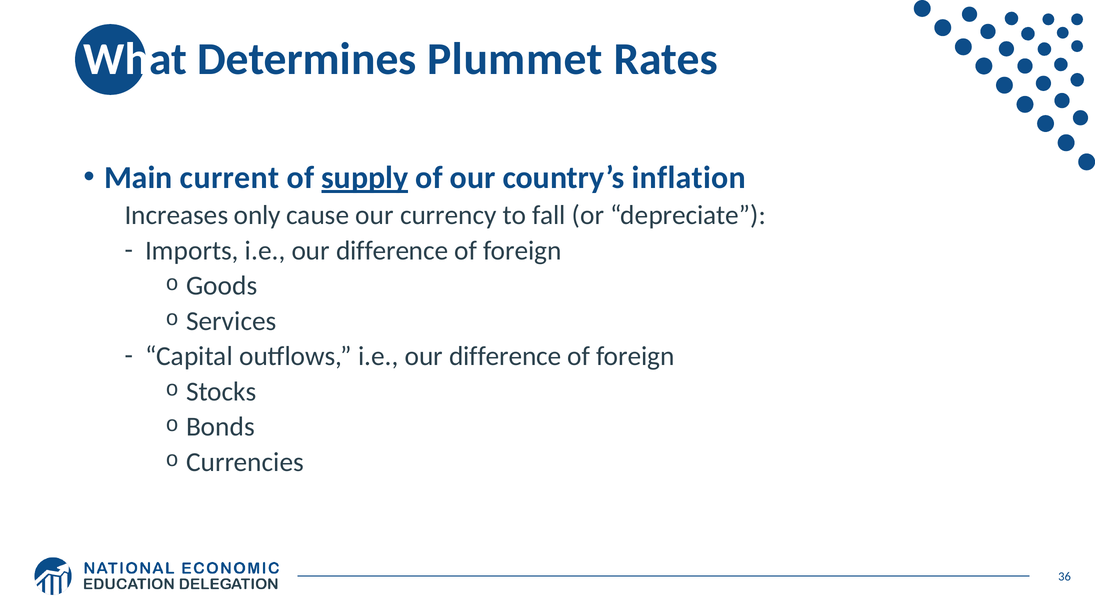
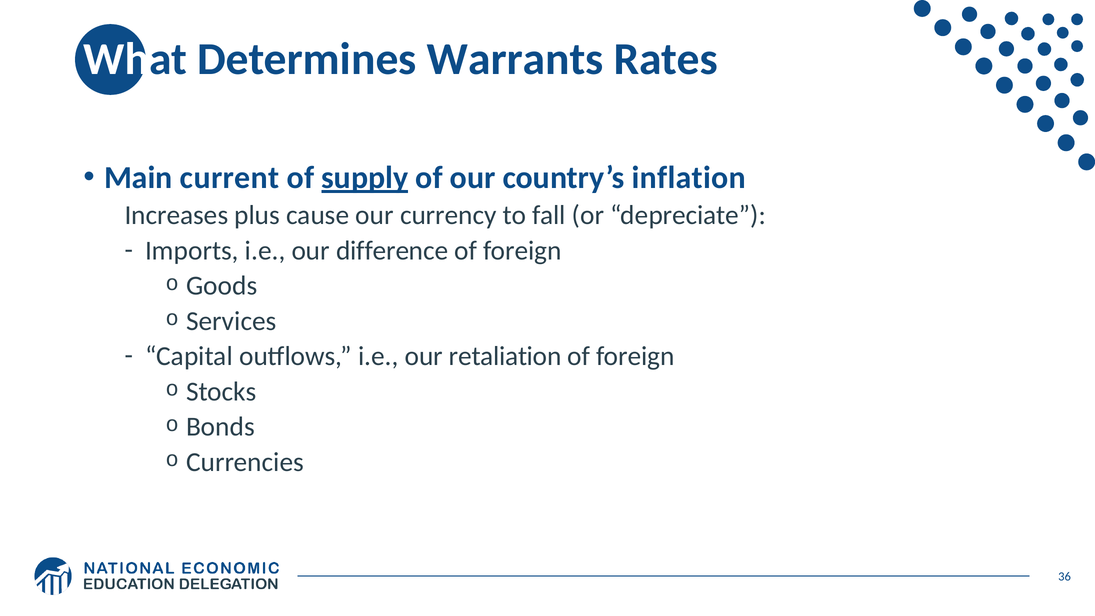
Plummet: Plummet -> Warrants (515, 59)
only: only -> plus (257, 215)
outflows i.e our difference: difference -> retaliation (505, 356)
